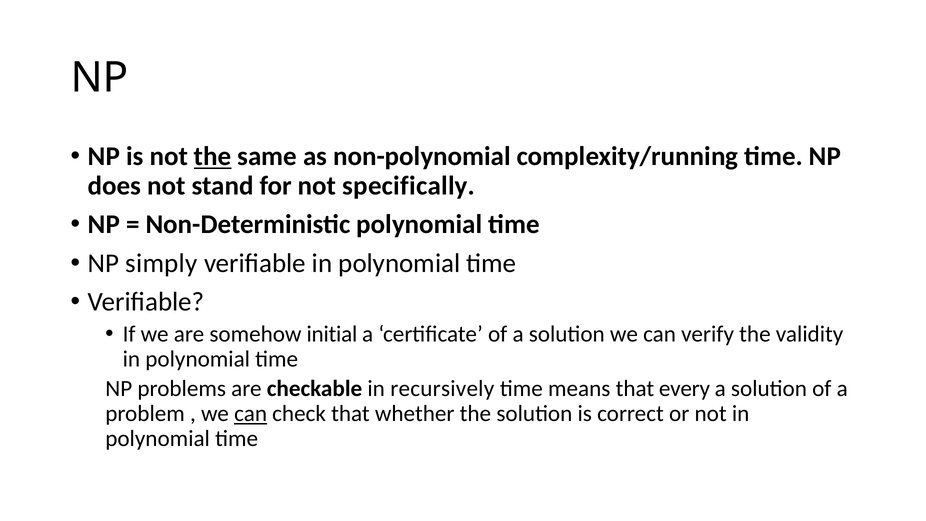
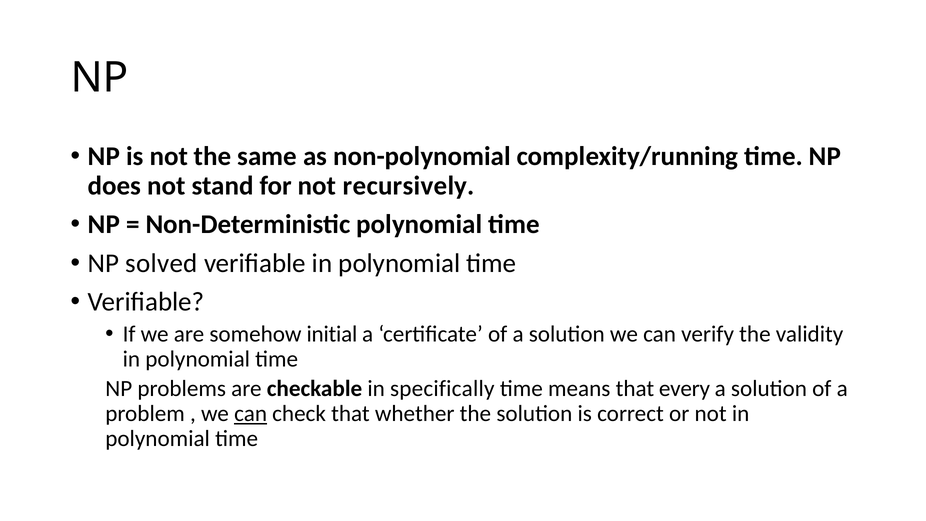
the underline: present -> none (213, 157)
specifically: specifically -> recursively (409, 186)
simply: simply -> solved (161, 263)
recursively: recursively -> specifically (442, 389)
